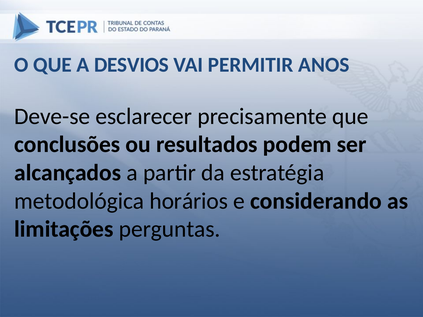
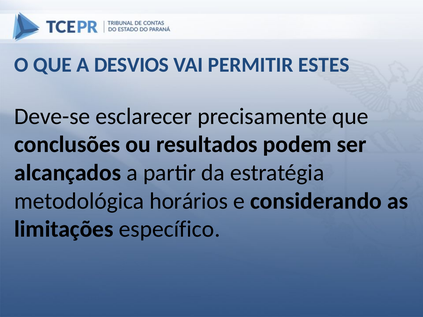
ANOS: ANOS -> ESTES (324, 65)
perguntas: perguntas -> específico (170, 229)
